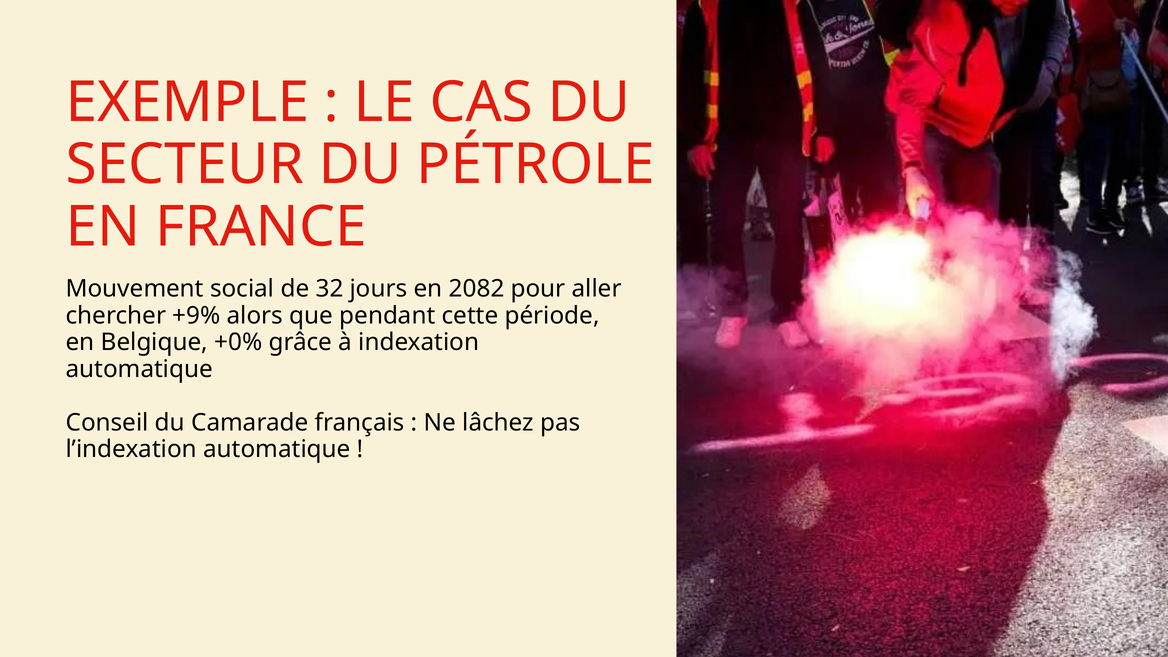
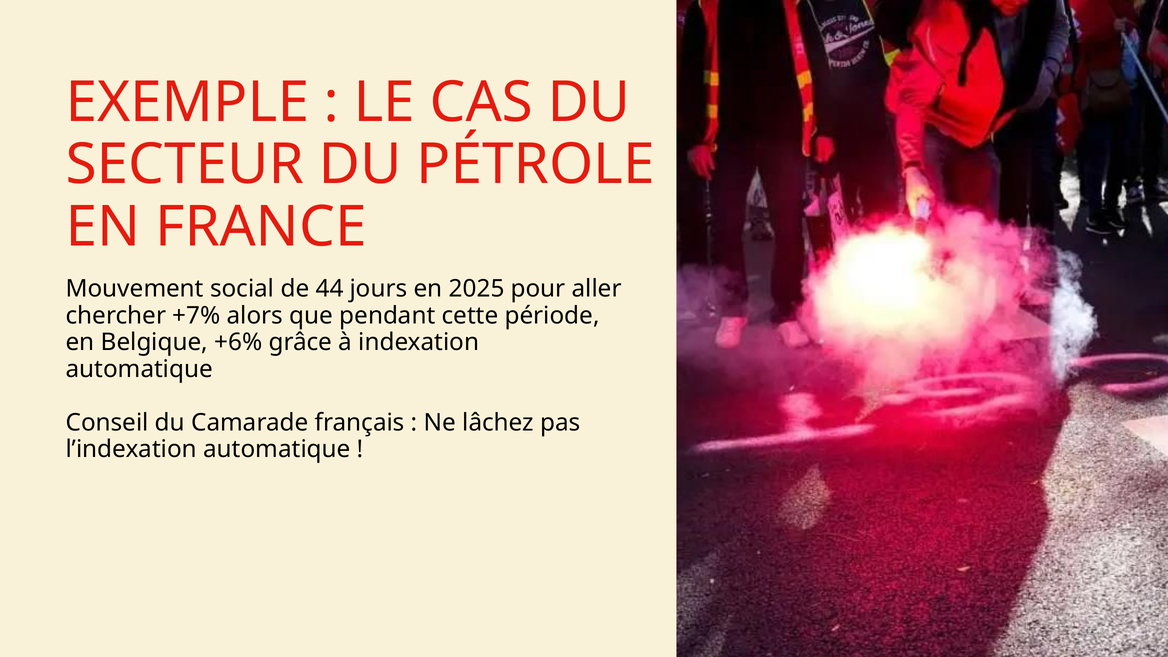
32: 32 -> 44 (330, 289)
2082: 2082 -> 2025 (477, 289)
+9%: +9% -> +7% (196, 316)
+0%: +0% -> +6% (238, 342)
